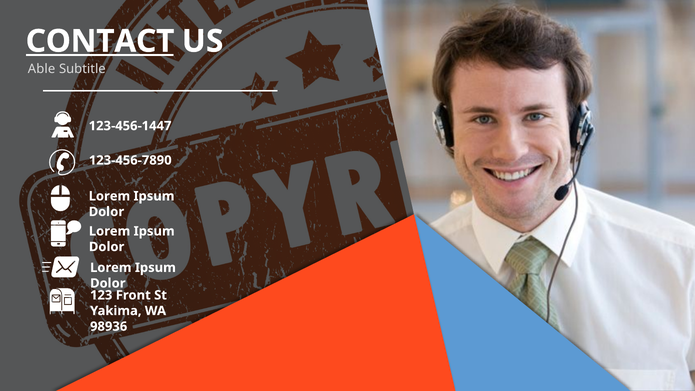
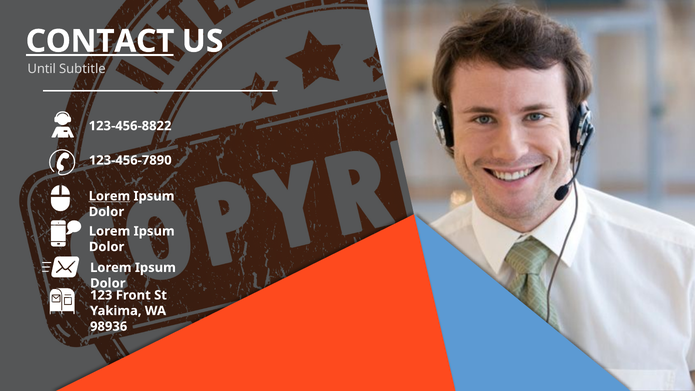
Able: Able -> Until (42, 69)
123-456-1447: 123-456-1447 -> 123-456-8822 (130, 126)
Lorem underline: none -> present (109, 196)
